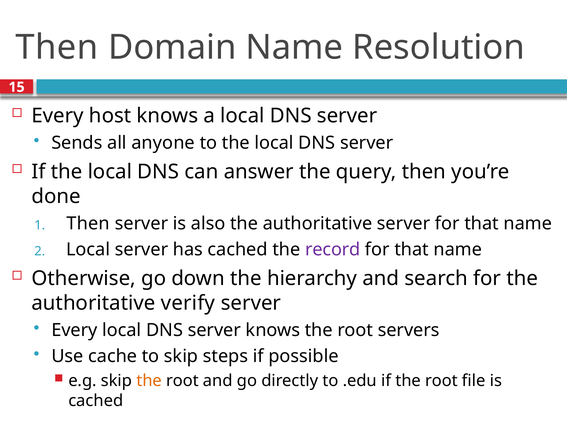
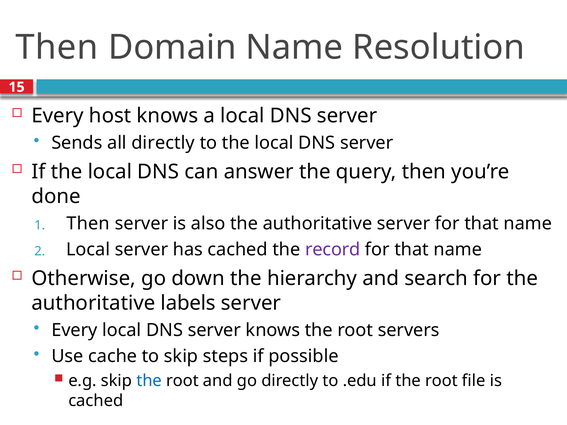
all anyone: anyone -> directly (163, 143)
verify: verify -> labels (188, 303)
the colour: orange -> blue (149, 381)
